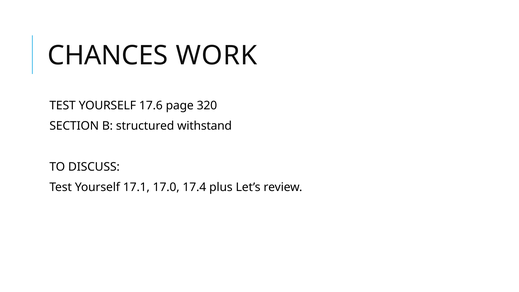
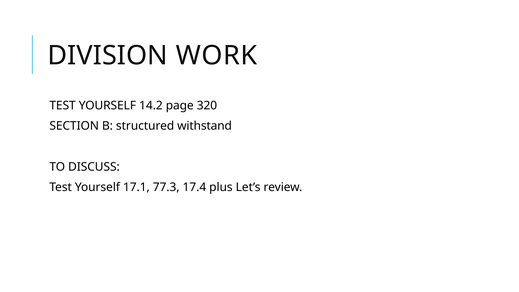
CHANCES: CHANCES -> DIVISION (108, 56)
17.6: 17.6 -> 14.2 (151, 106)
17.0: 17.0 -> 77.3 (166, 187)
